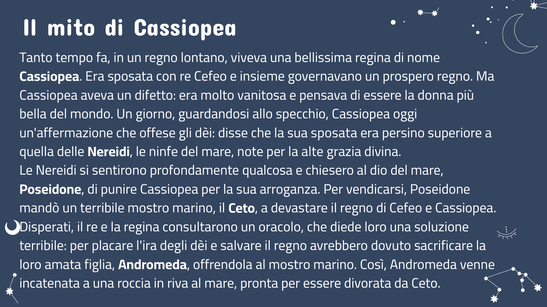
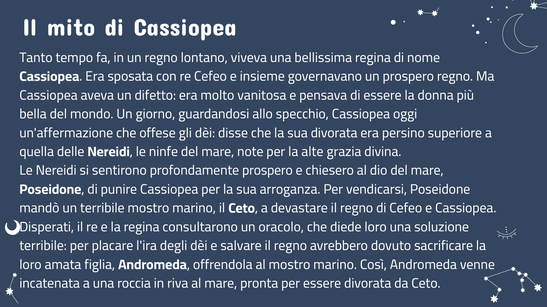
sua sposata: sposata -> divorata (334, 133)
profondamente qualcosa: qualcosa -> prospero (267, 171)
